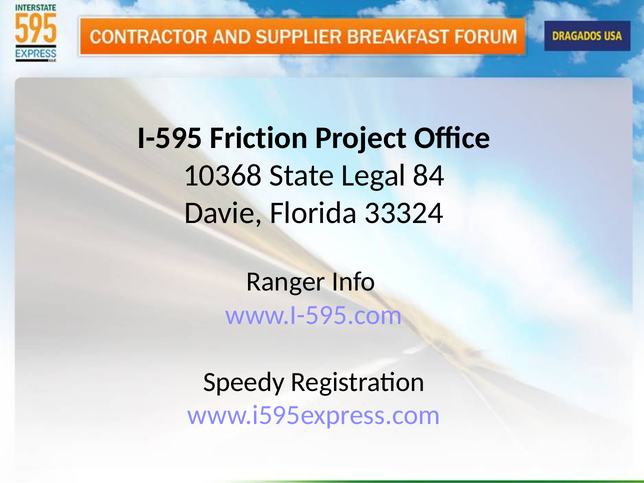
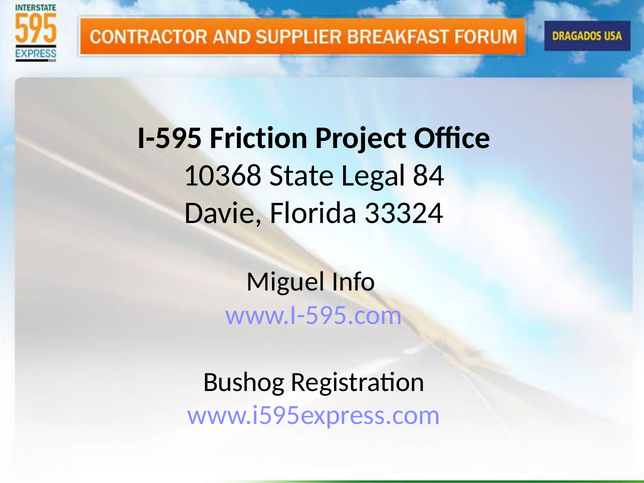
Ranger: Ranger -> Miguel (286, 282)
Speedy: Speedy -> Bushog (244, 382)
